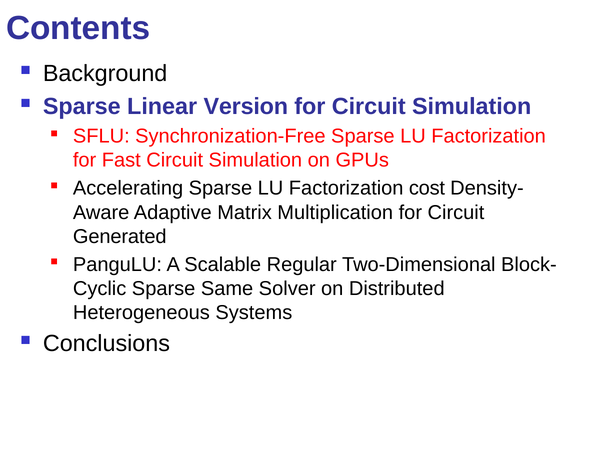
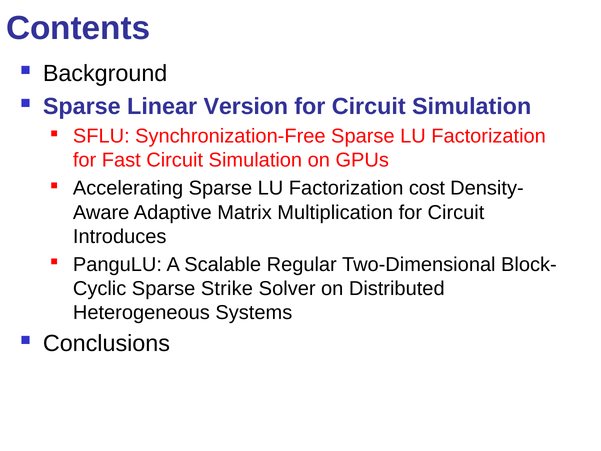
Generated: Generated -> Introduces (120, 236)
Same: Same -> Strike (227, 288)
